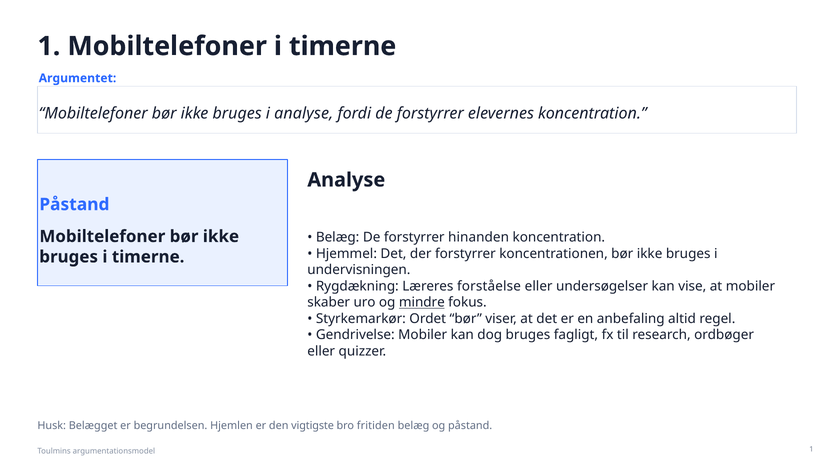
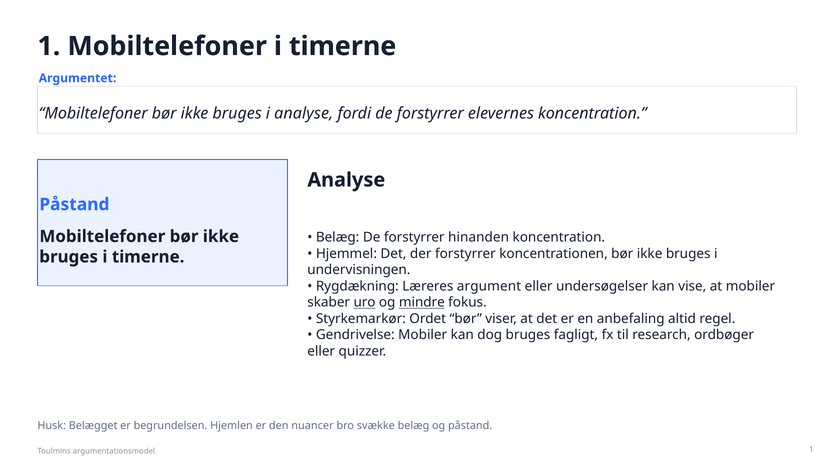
forståelse: forståelse -> argument (489, 286)
uro underline: none -> present (365, 302)
vigtigste: vigtigste -> nuancer (312, 425)
fritiden: fritiden -> svække (376, 425)
